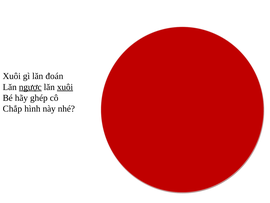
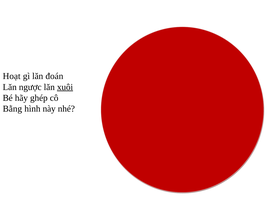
Xuôi: Xuôi -> Hoạt (12, 76)
ngược underline: present -> none (30, 87)
Chắp: Chắp -> Bằng (12, 108)
